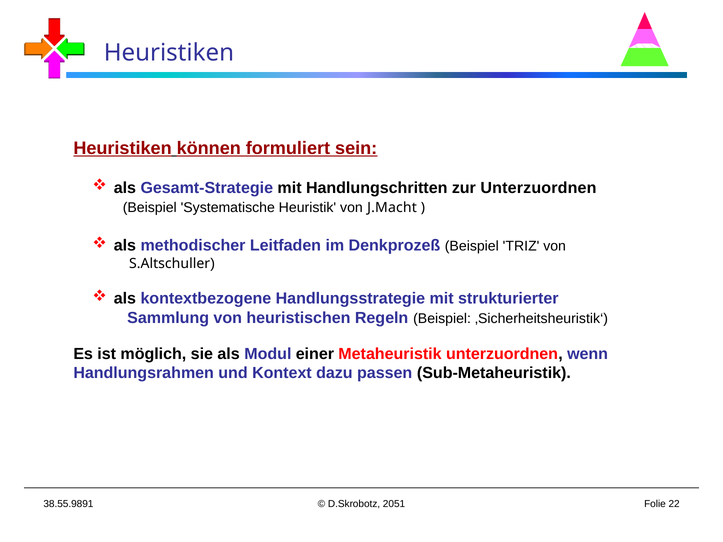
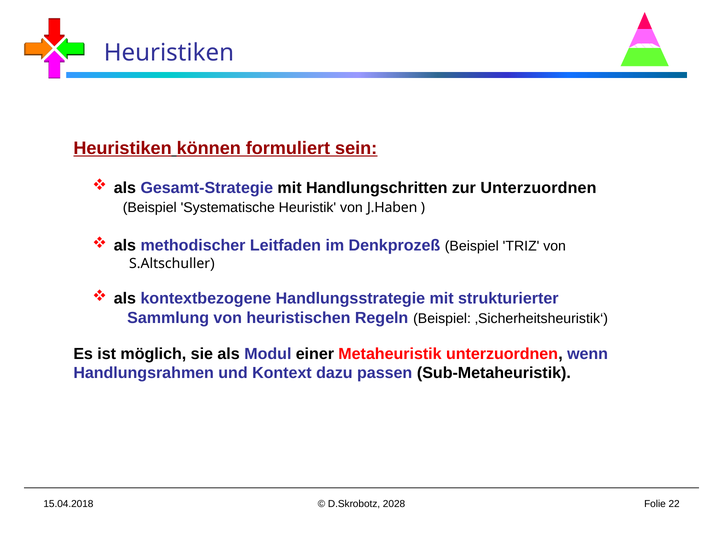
J.Macht: J.Macht -> J.Haben (392, 208)
38.55.9891: 38.55.9891 -> 15.04.2018 (68, 504)
2051: 2051 -> 2028 (394, 504)
